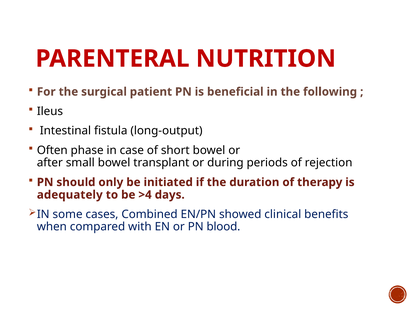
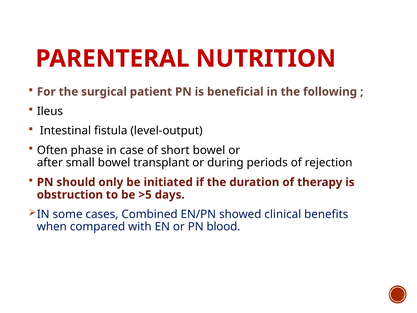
long-output: long-output -> level-output (167, 131)
adequately: adequately -> obstruction (70, 195)
>4: >4 -> >5 (145, 195)
